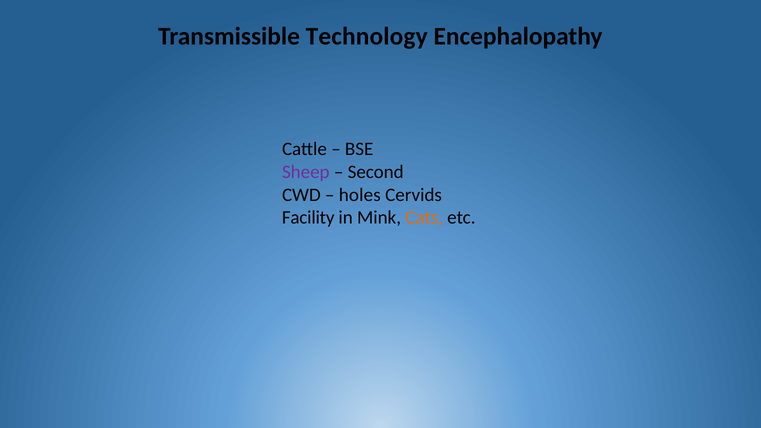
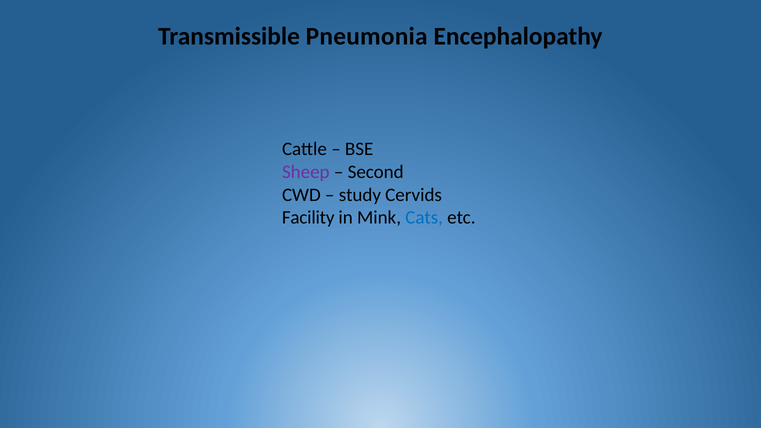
Technology: Technology -> Pneumonia (367, 37)
holes: holes -> study (360, 195)
Cats colour: orange -> blue (424, 218)
